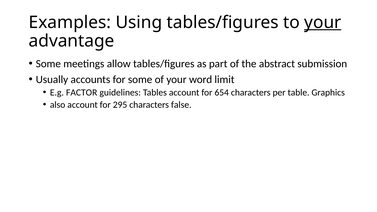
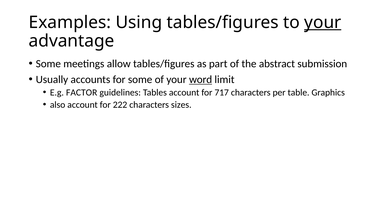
word underline: none -> present (201, 80)
654: 654 -> 717 (222, 93)
295: 295 -> 222 (120, 105)
false: false -> sizes (181, 105)
